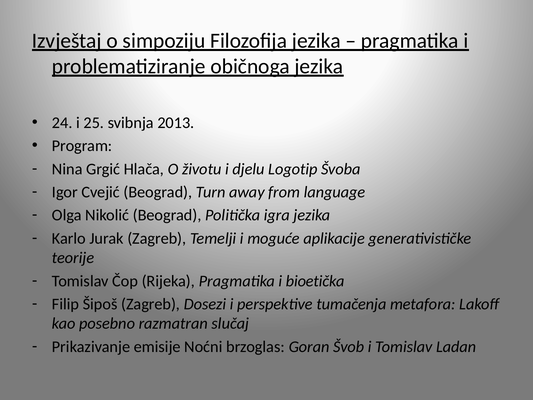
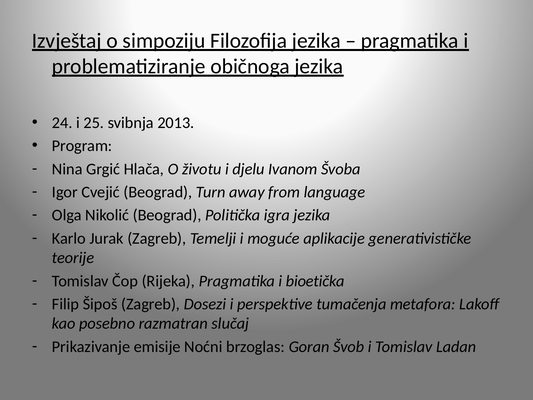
Logotip: Logotip -> Ivanom (293, 169)
